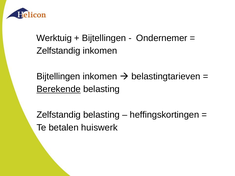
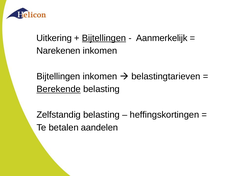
Werktuig: Werktuig -> Uitkering (54, 38)
Bijtellingen underline: none -> present (104, 38)
Ondernemer: Ondernemer -> Aanmerkelijk (162, 38)
Zelfstandig: Zelfstandig -> Narekenen (58, 51)
huiswerk: huiswerk -> aandelen (99, 128)
